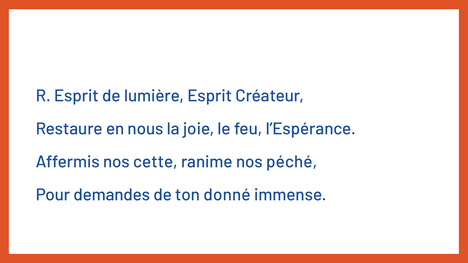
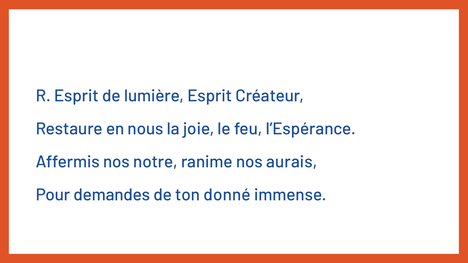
cette: cette -> notre (156, 162)
péché: péché -> aurais (292, 162)
